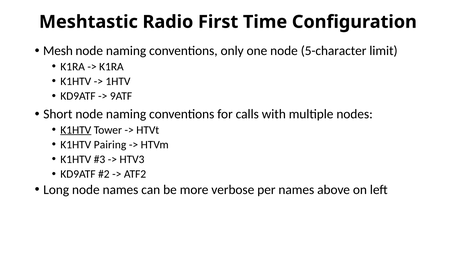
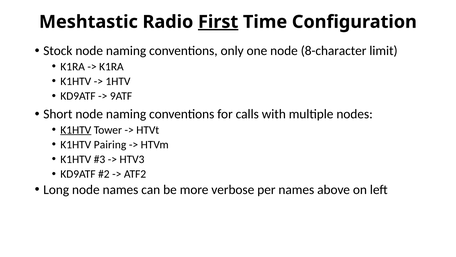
First underline: none -> present (218, 22)
Mesh: Mesh -> Stock (58, 51)
5-character: 5-character -> 8-character (334, 51)
